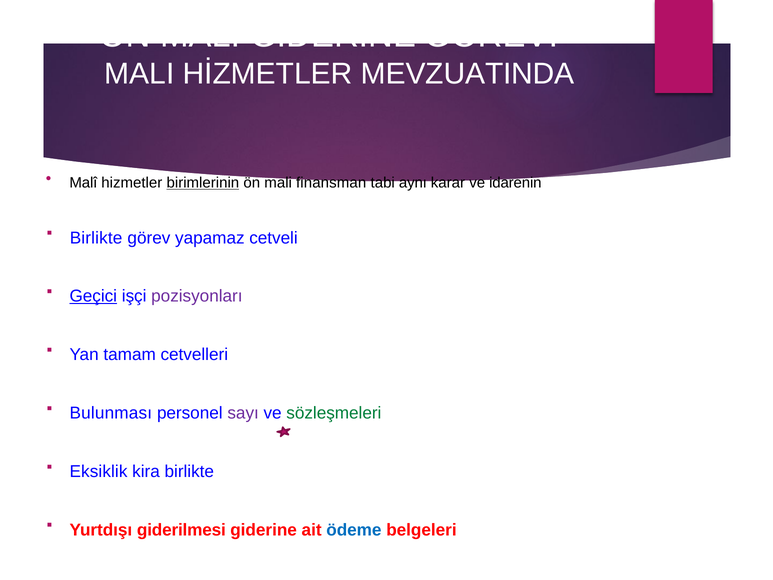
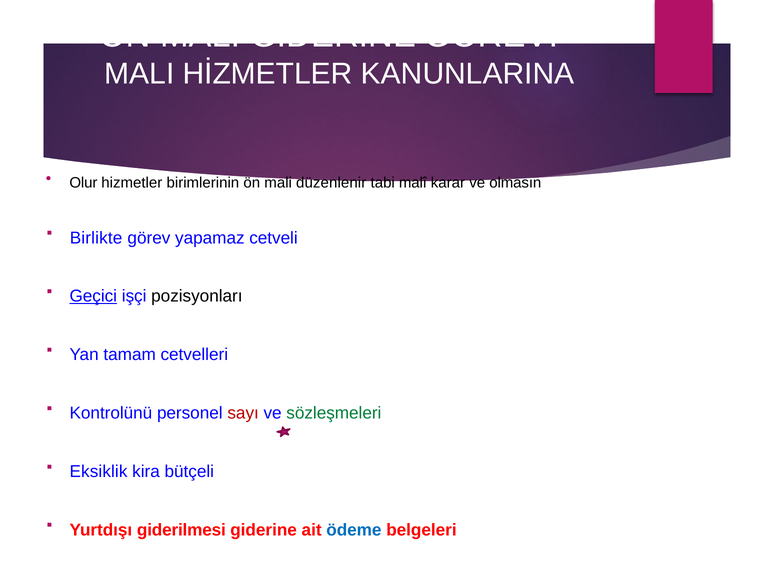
MEVZUATINDA: MEVZUATINDA -> KANUNLARINA (468, 74)
Malî: Malî -> Olur (83, 183)
birimlerinin underline: present -> none (203, 183)
finansman: finansman -> düzenlenir (331, 183)
aynı: aynı -> malî (413, 183)
idarenin: idarenin -> olmasın (515, 183)
pozisyonları colour: purple -> black (197, 296)
Bulunması: Bulunması -> Kontrolünü (111, 413)
sayı colour: purple -> red (243, 413)
kira birlikte: birlikte -> bütçeli (189, 471)
